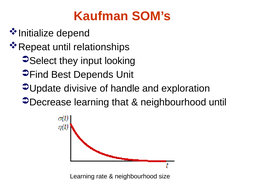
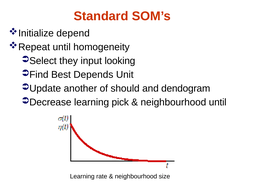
Kaufman: Kaufman -> Standard (101, 16)
relationships: relationships -> homogeneity (101, 47)
divisive: divisive -> another (80, 88)
handle: handle -> should (125, 88)
exploration: exploration -> dendogram (186, 88)
that: that -> pick (120, 102)
